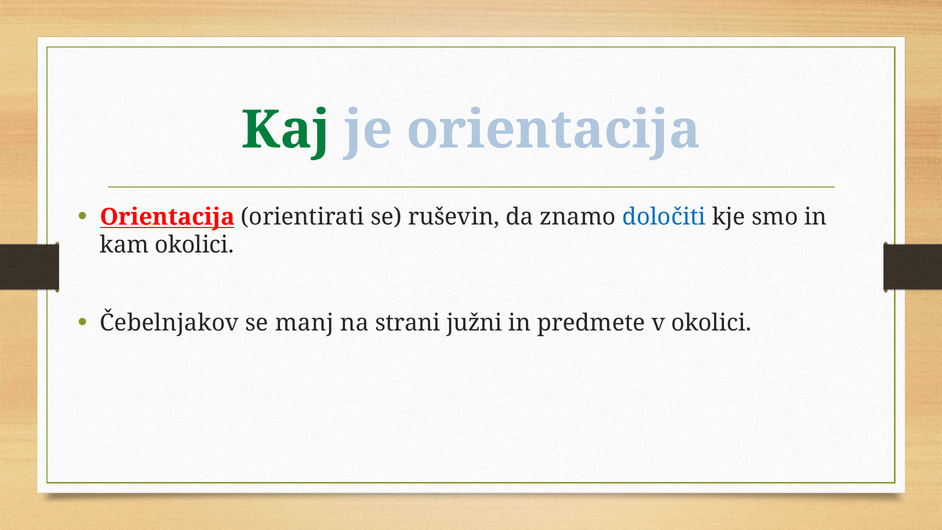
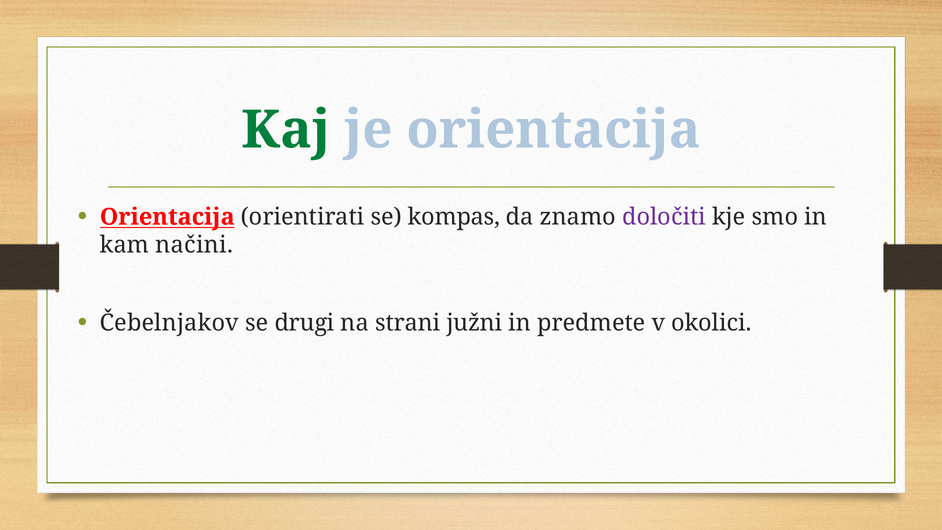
ruševin: ruševin -> kompas (454, 217)
določiti colour: blue -> purple (664, 217)
kam okolici: okolici -> načini (194, 245)
manj: manj -> drugi (305, 323)
